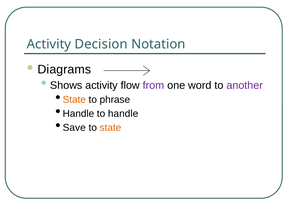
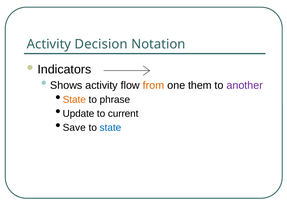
Diagrams: Diagrams -> Indicators (64, 70)
from colour: purple -> orange (153, 85)
word: word -> them (200, 85)
Handle: Handle -> Update (78, 114)
to handle: handle -> current (123, 114)
state colour: orange -> blue (110, 128)
